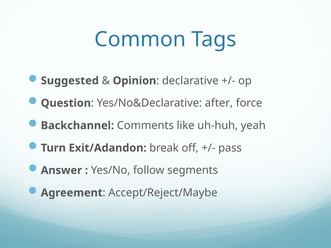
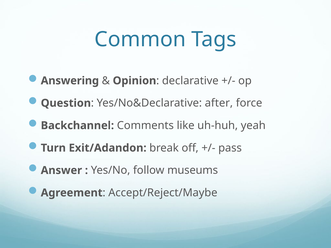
Suggested: Suggested -> Answering (70, 81)
segments: segments -> museums (193, 171)
